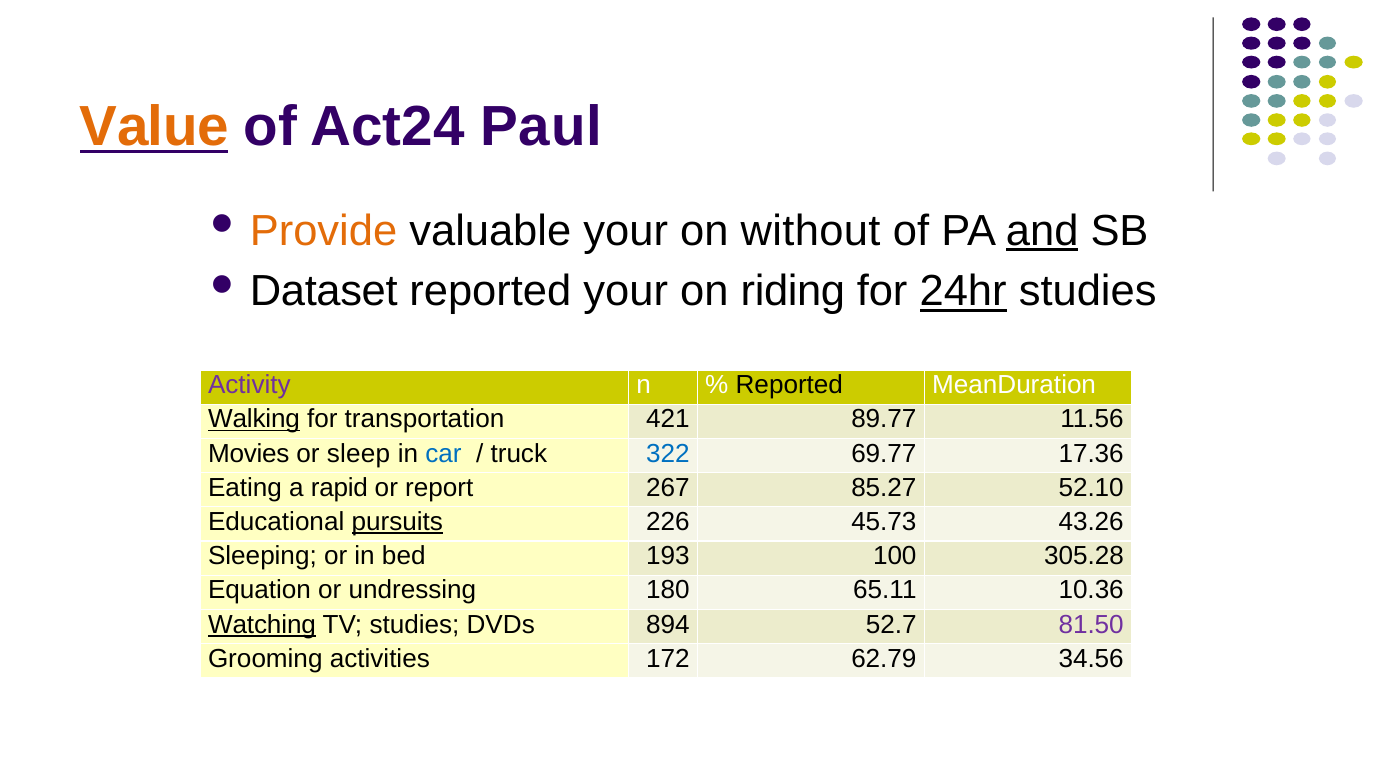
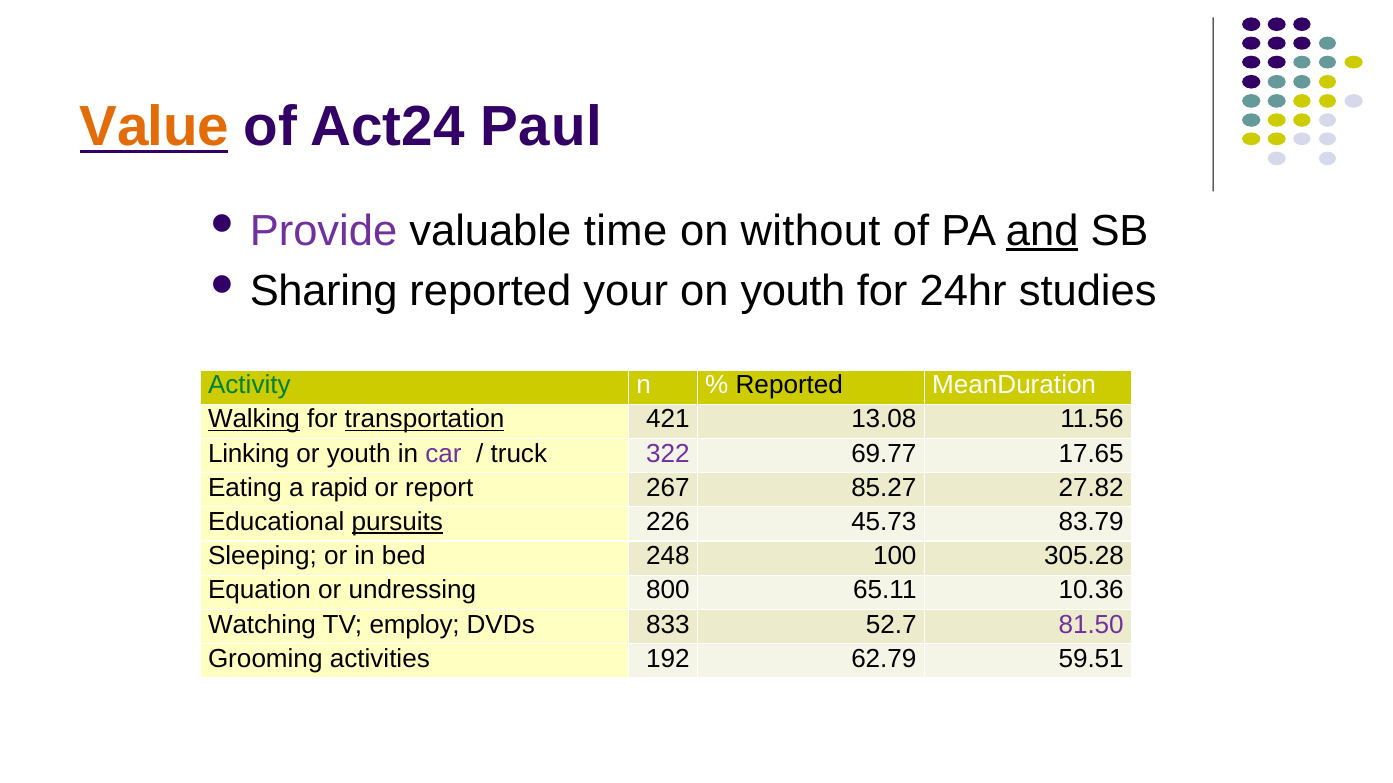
Provide colour: orange -> purple (324, 231)
valuable your: your -> time (626, 231)
Dataset: Dataset -> Sharing (324, 292)
on riding: riding -> youth (793, 292)
24hr underline: present -> none (963, 292)
Activity colour: purple -> green (249, 385)
transportation underline: none -> present (425, 420)
89.77: 89.77 -> 13.08 (884, 420)
Movies: Movies -> Linking (249, 454)
or sleep: sleep -> youth (359, 454)
car colour: blue -> purple (444, 454)
322 colour: blue -> purple (668, 454)
17.36: 17.36 -> 17.65 (1091, 454)
52.10: 52.10 -> 27.82 (1091, 488)
43.26: 43.26 -> 83.79 (1091, 522)
193: 193 -> 248 (668, 557)
180: 180 -> 800 (668, 591)
Watching underline: present -> none (262, 625)
TV studies: studies -> employ (415, 625)
894: 894 -> 833 (668, 625)
172: 172 -> 192 (668, 659)
34.56: 34.56 -> 59.51 (1091, 659)
